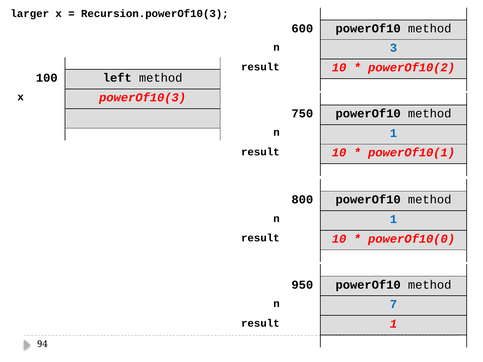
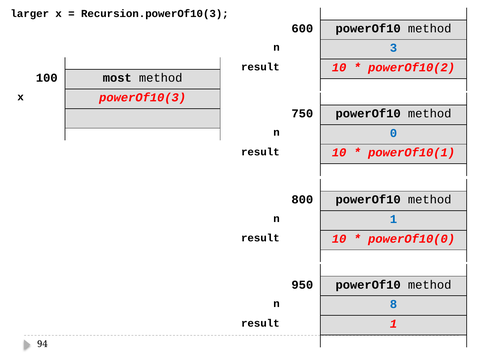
left: left -> most (117, 78)
1: 1 -> 0 (393, 133)
7: 7 -> 8 (393, 304)
